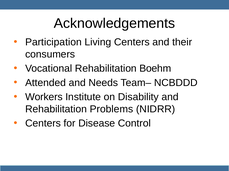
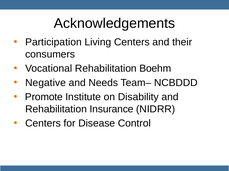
Attended: Attended -> Negative (46, 83)
Workers: Workers -> Promote (44, 97)
Problems: Problems -> Insurance (112, 110)
